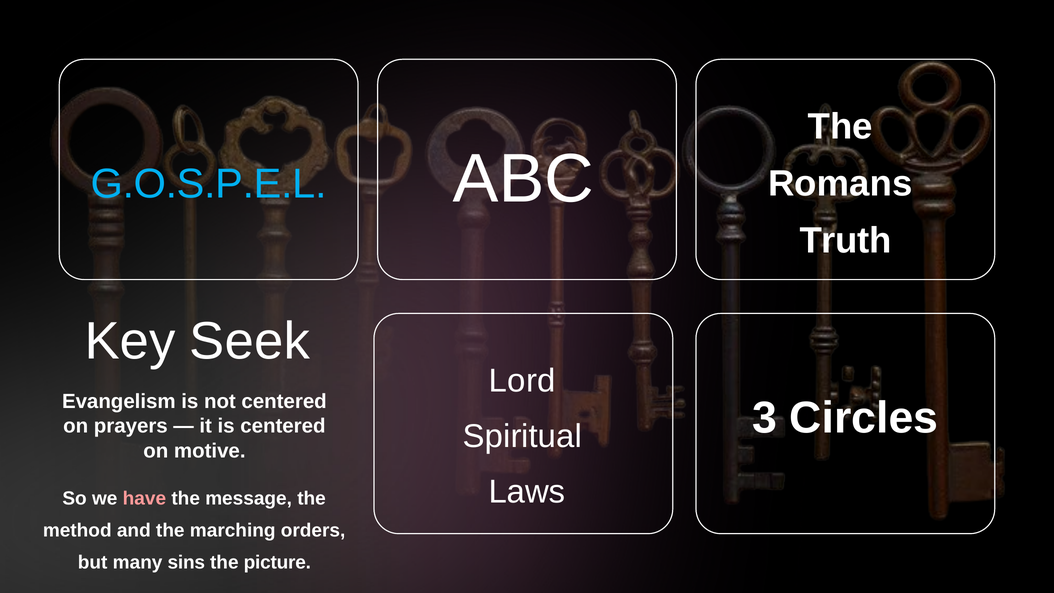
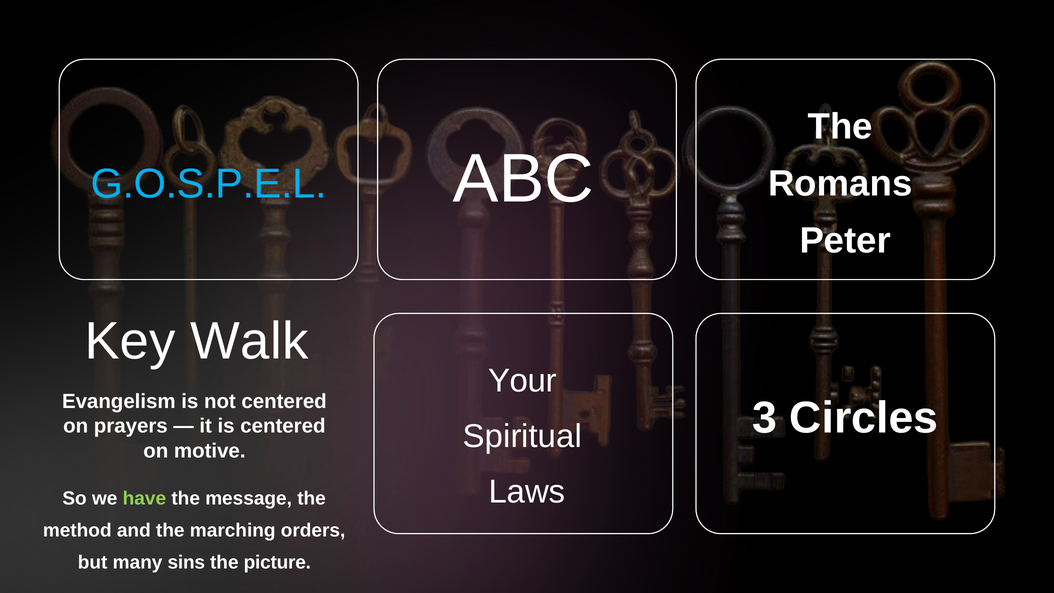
Truth: Truth -> Peter (845, 241)
Seek: Seek -> Walk (249, 341)
Lord: Lord -> Your (523, 381)
have colour: pink -> light green (144, 498)
